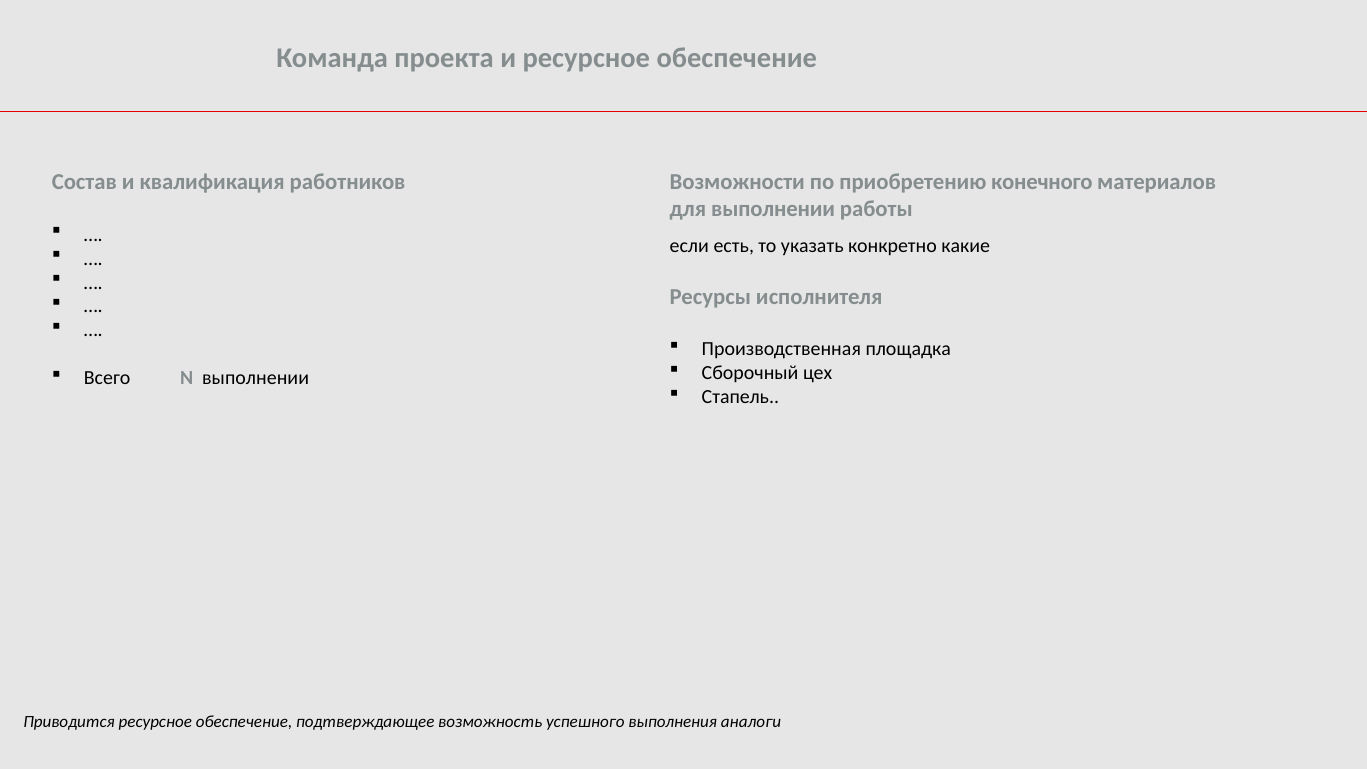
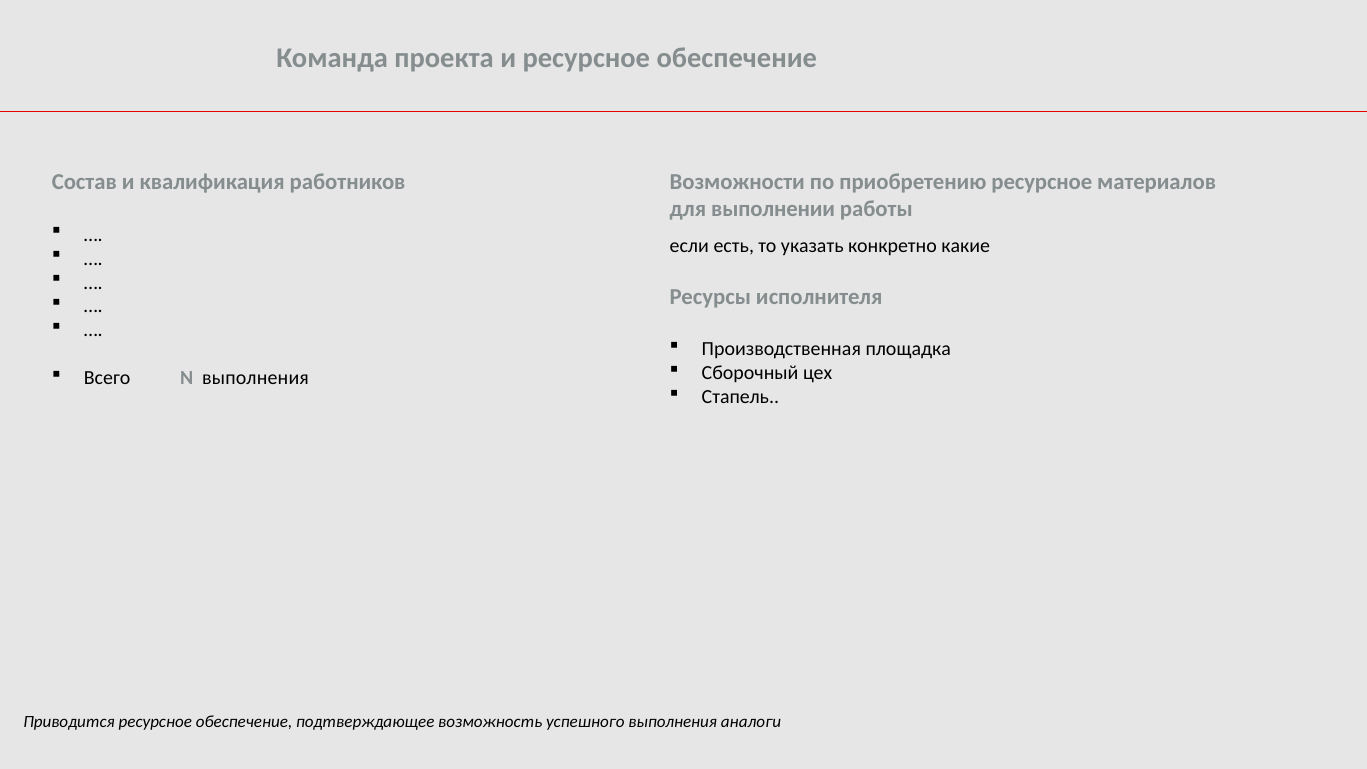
приобретению конечного: конечного -> ресурсное (1042, 182)
N выполнении: выполнении -> выполнения (256, 378)
